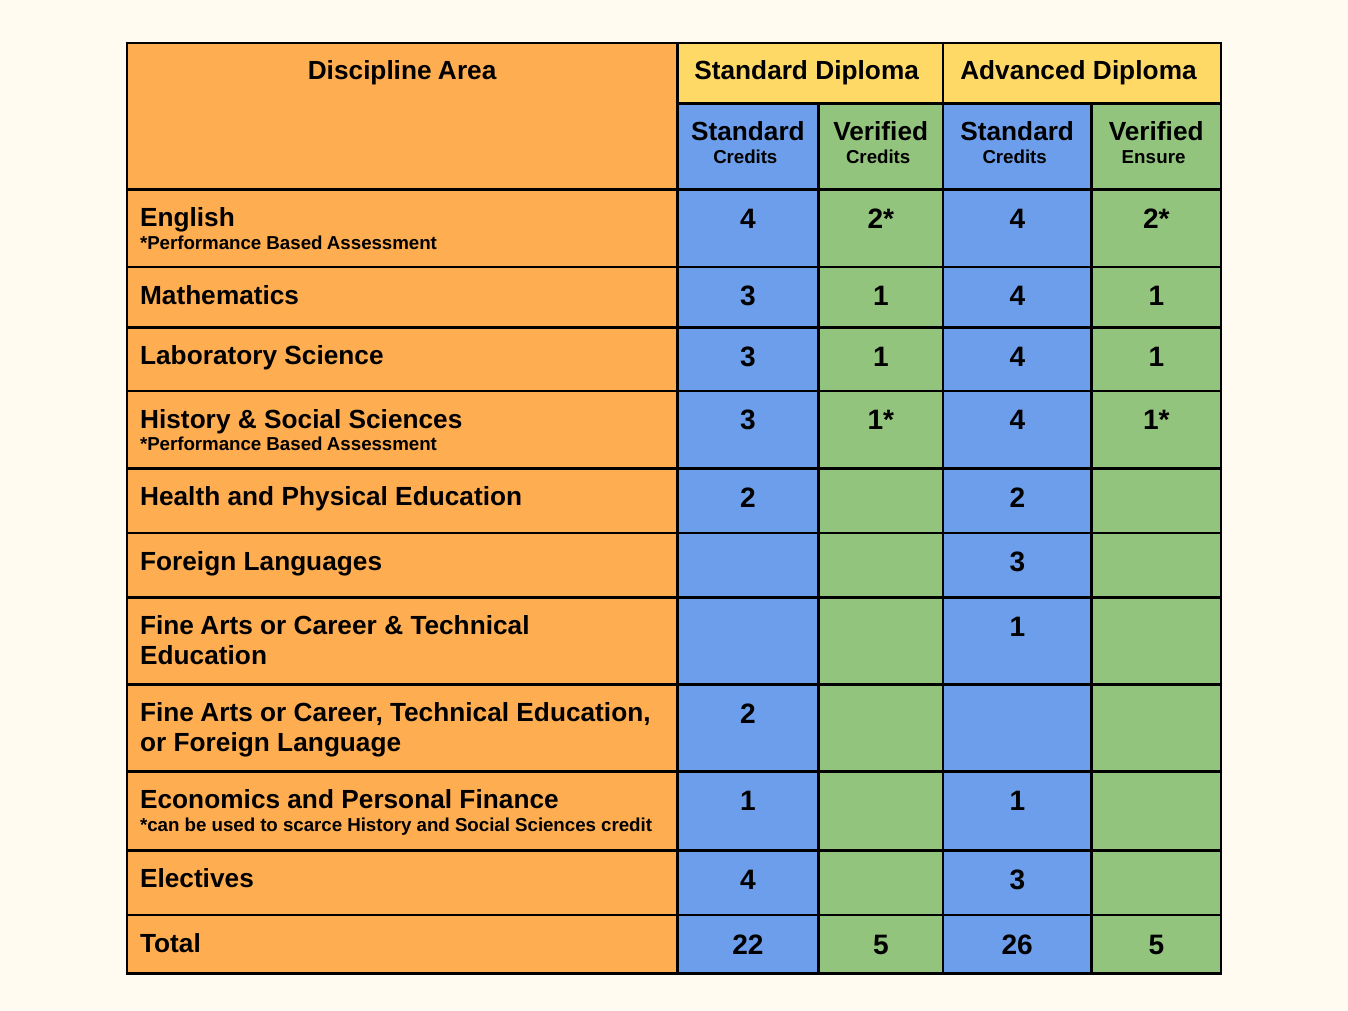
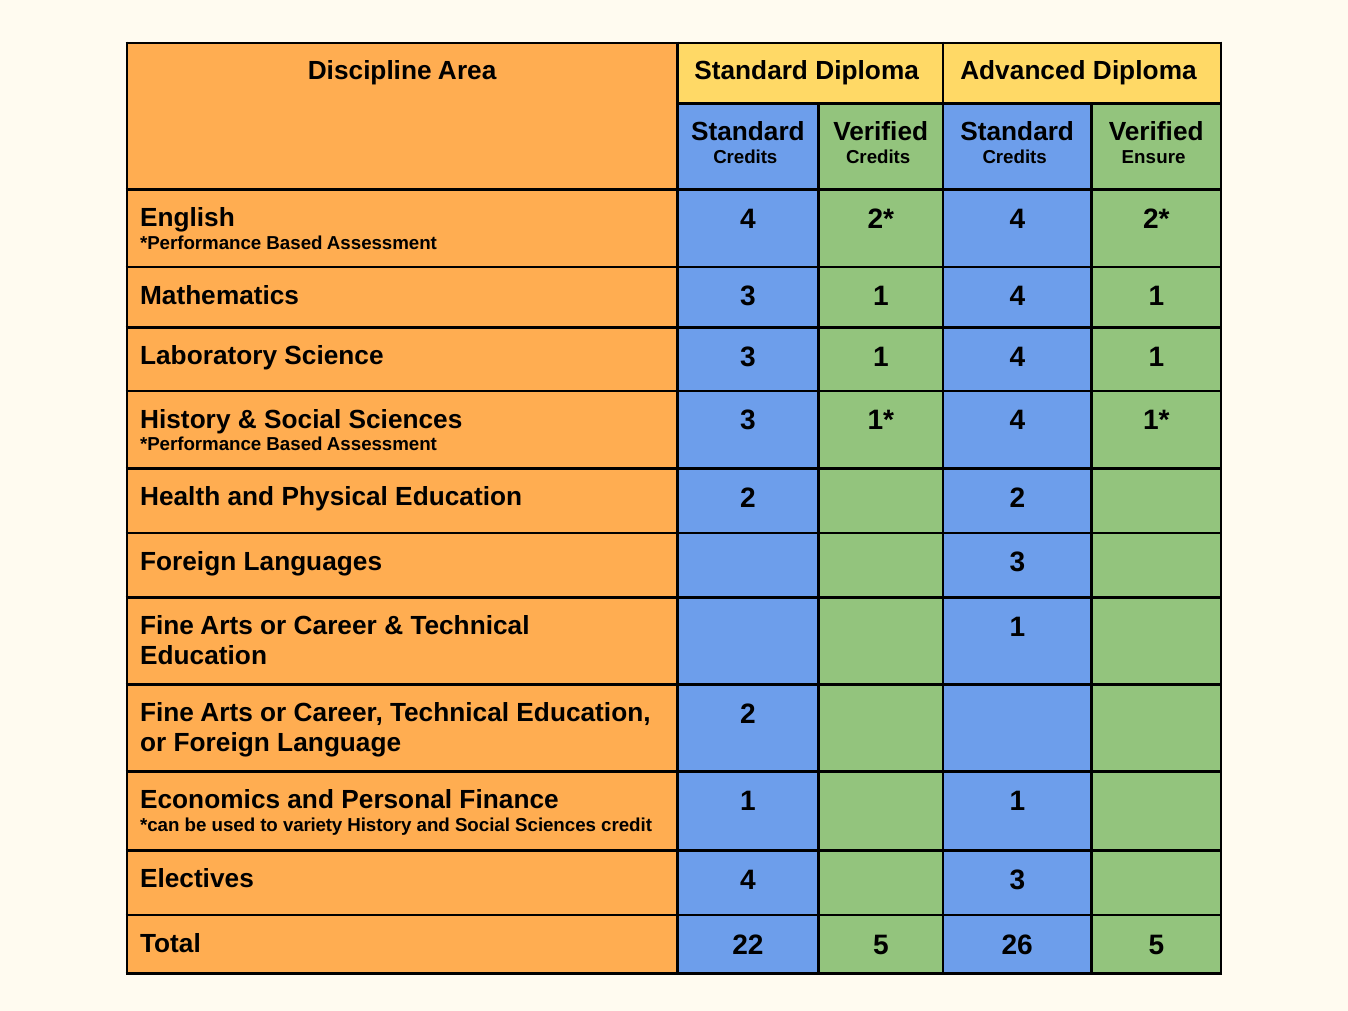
scarce: scarce -> variety (313, 825)
